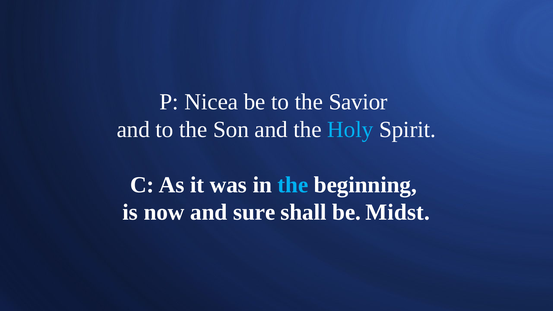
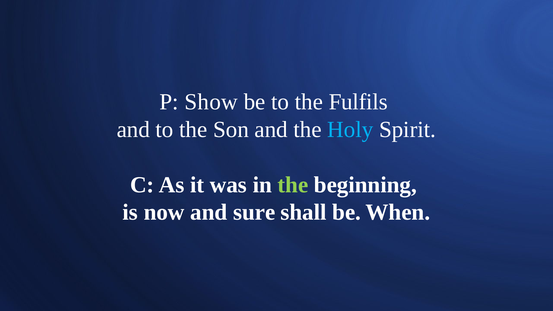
Nicea: Nicea -> Show (211, 102)
Savior: Savior -> Fulfils (358, 102)
the colour: light blue -> light green (293, 185)
Midst: Midst -> When (398, 212)
